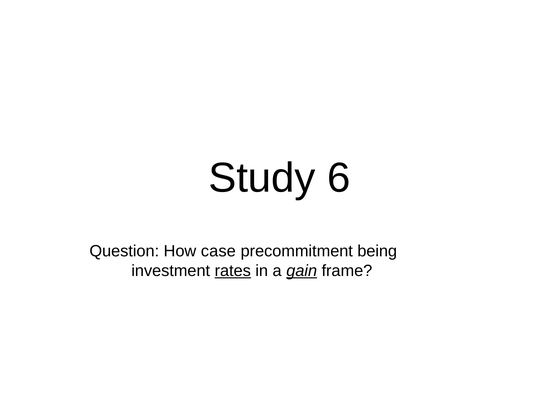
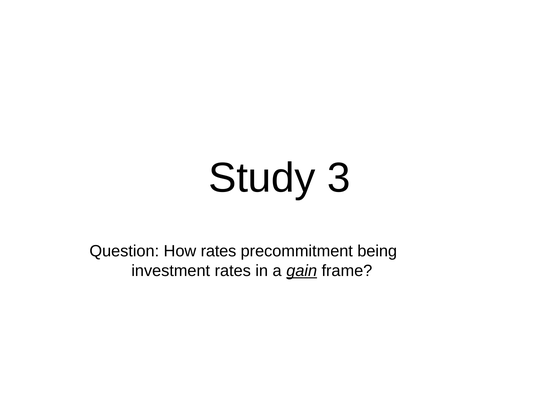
6: 6 -> 3 (339, 178)
How case: case -> rates (219, 251)
rates underline: present -> none (233, 271)
